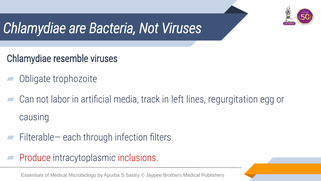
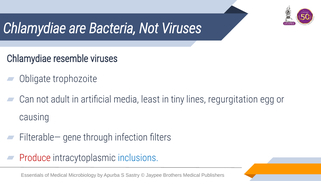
labor: labor -> adult (60, 99)
track: track -> least (150, 99)
left: left -> tiny (178, 99)
each: each -> gene (72, 137)
inclusions colour: red -> blue (138, 157)
